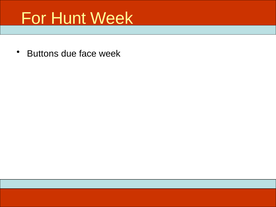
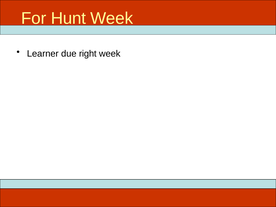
Buttons: Buttons -> Learner (43, 54)
face: face -> right (88, 54)
